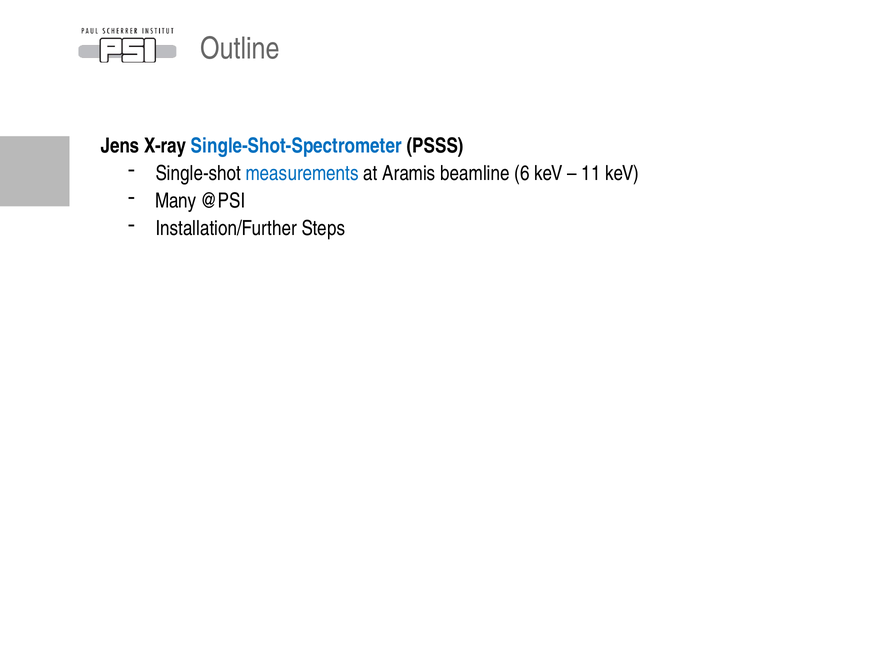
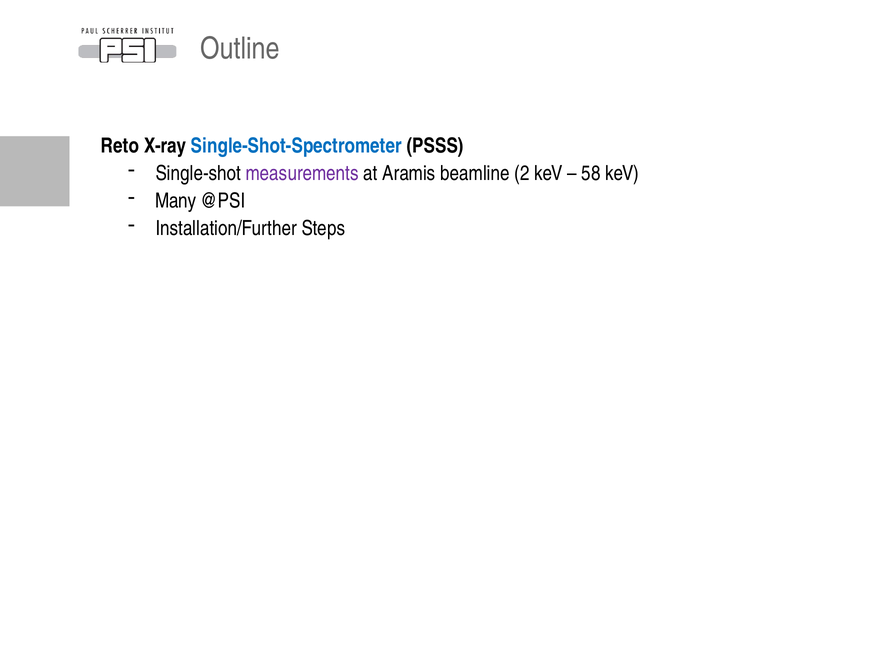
Jens: Jens -> Reto (120, 146)
measurements colour: blue -> purple (302, 173)
beamline 6: 6 -> 2 (522, 173)
11: 11 -> 58 (591, 173)
